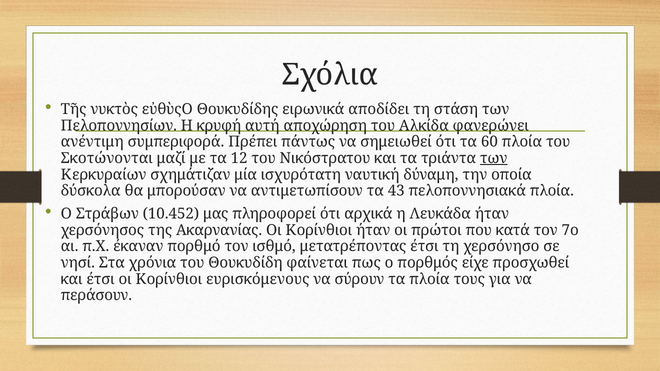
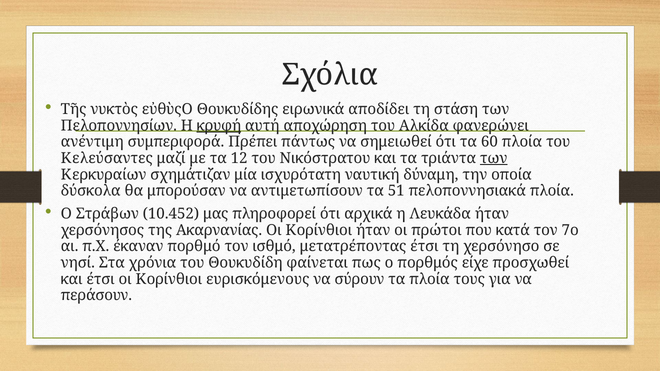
κρυφή underline: none -> present (219, 126)
Σκοτώνονται: Σκοτώνονται -> Κελεύσαντες (107, 158)
43: 43 -> 51 (396, 191)
